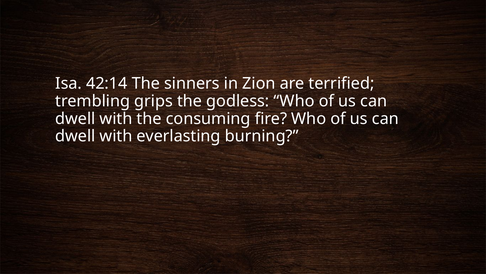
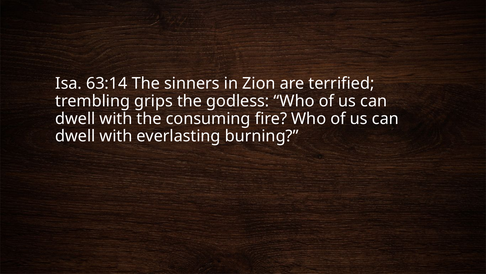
42:14: 42:14 -> 63:14 (107, 83)
